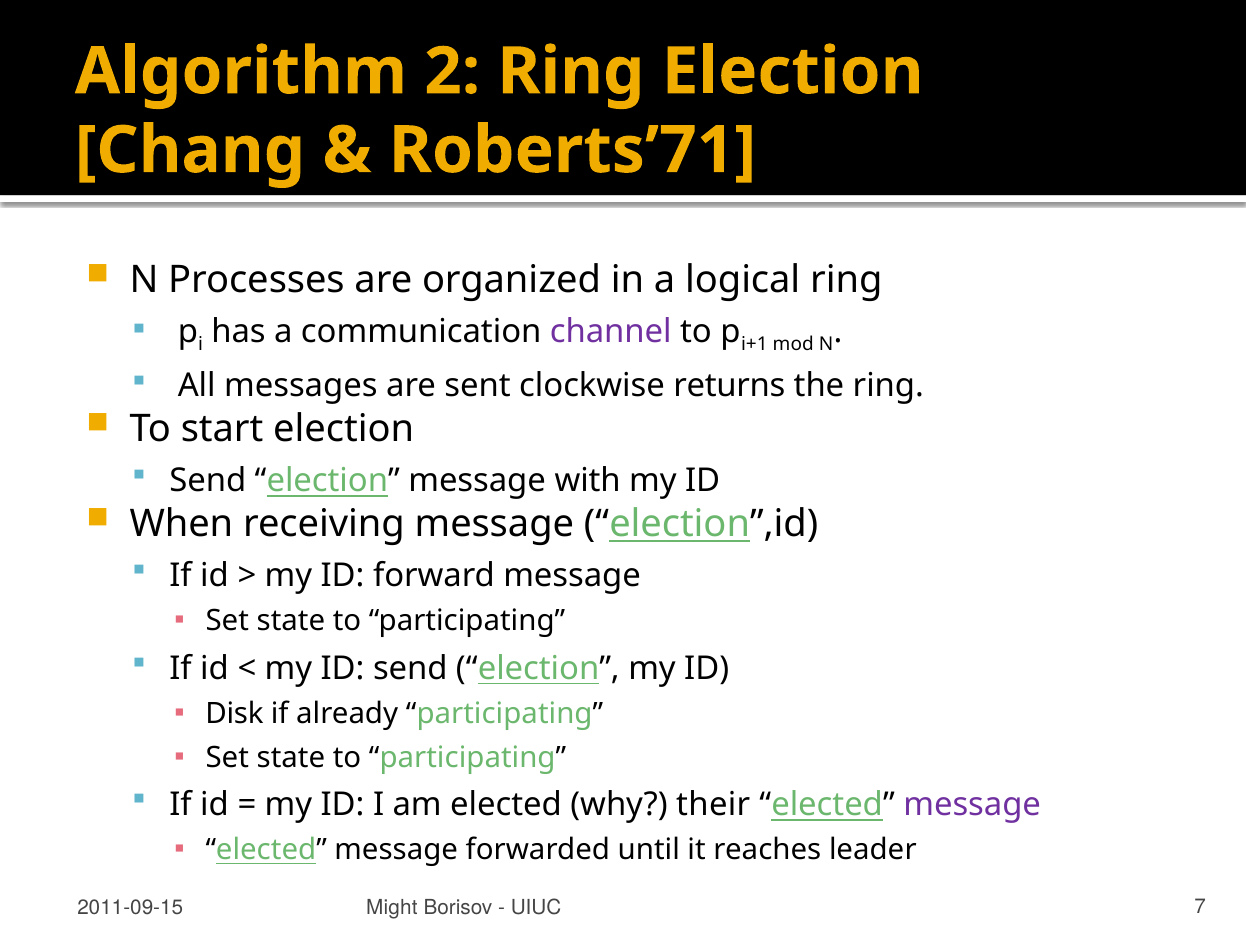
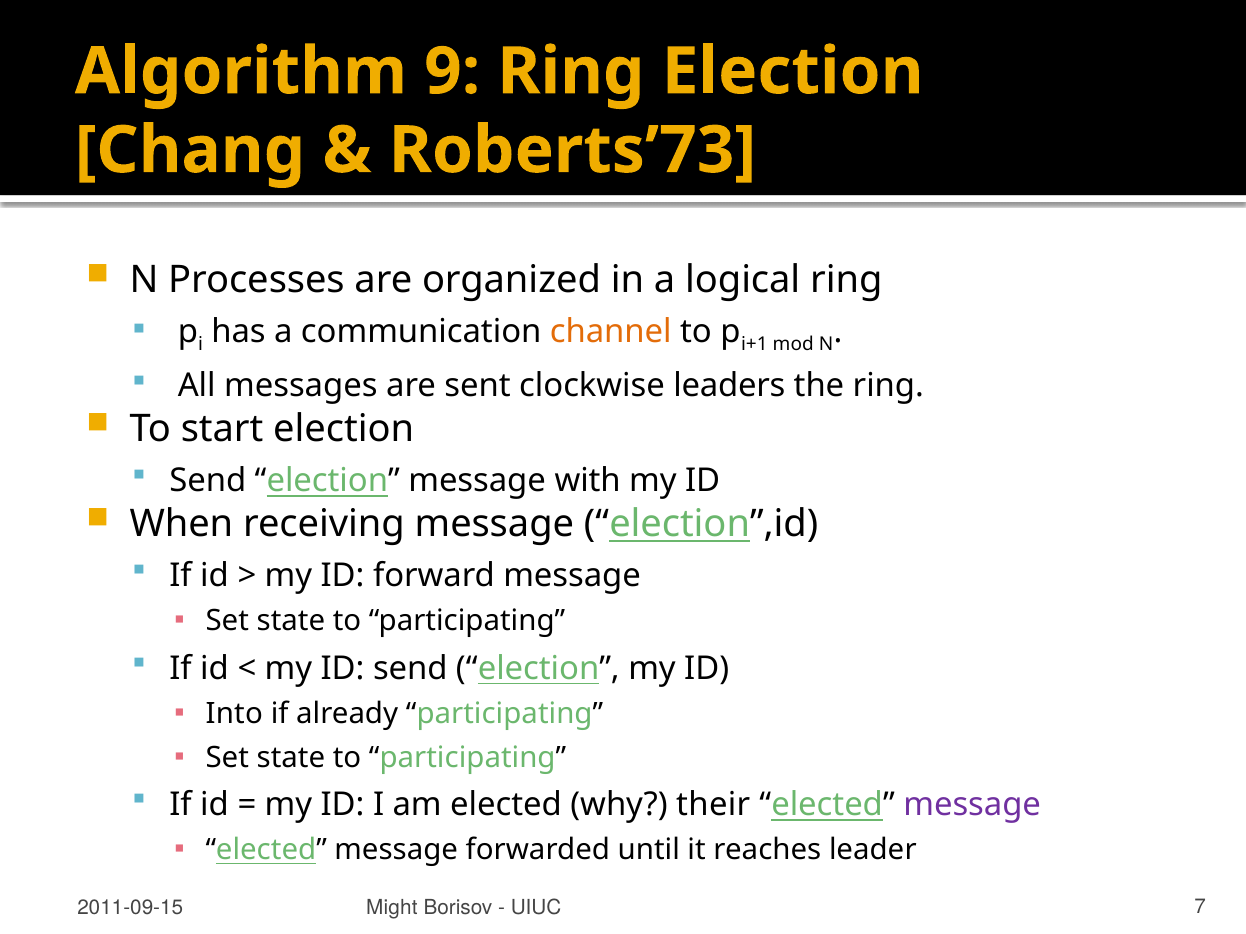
2: 2 -> 9 (452, 72)
Roberts’71: Roberts’71 -> Roberts’73 (572, 151)
channel colour: purple -> orange (611, 332)
returns: returns -> leaders (729, 386)
Disk: Disk -> Into (234, 714)
